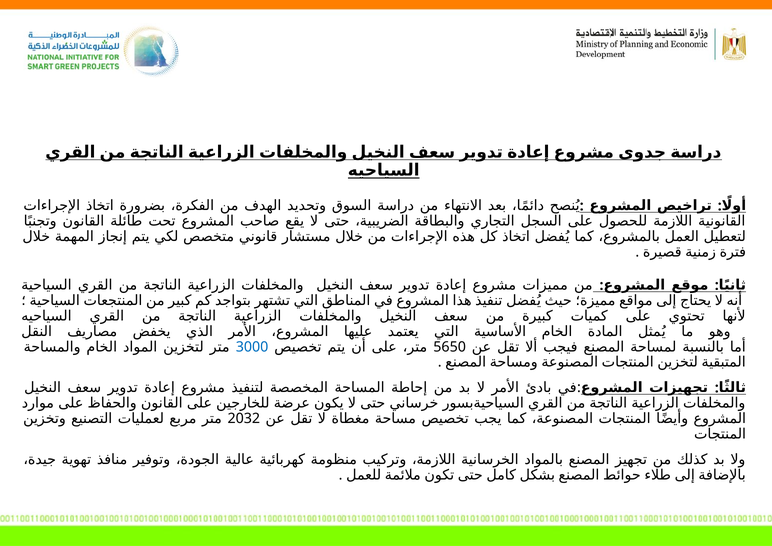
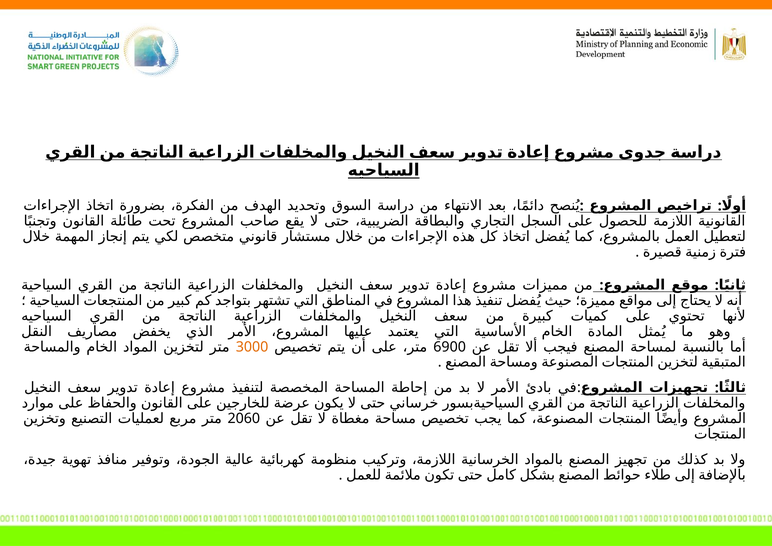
3000 colour: blue -> orange (252, 347)
5650: 5650 -> 6900 (450, 347)
2032: 2032 -> 2060 (244, 419)
